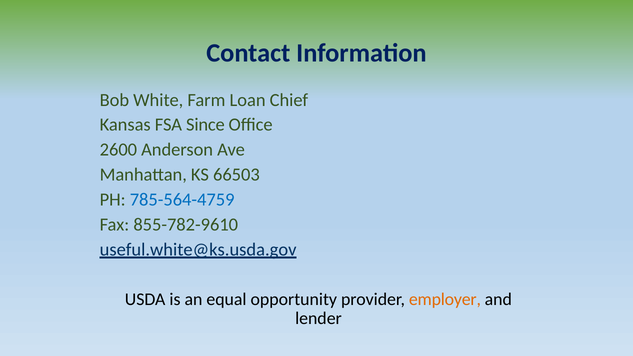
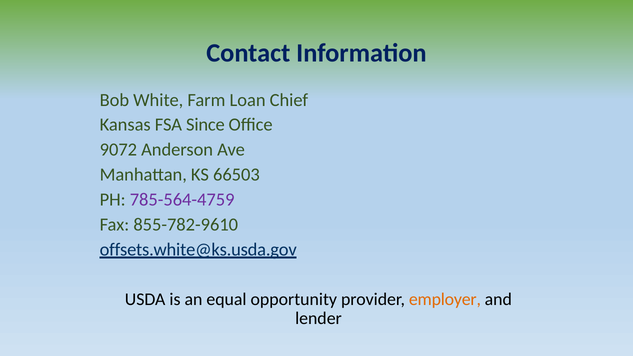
2600: 2600 -> 9072 (118, 150)
785-564-4759 colour: blue -> purple (182, 200)
useful.white@ks.usda.gov: useful.white@ks.usda.gov -> offsets.white@ks.usda.gov (198, 250)
